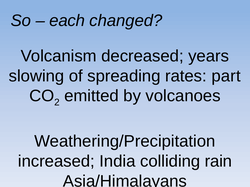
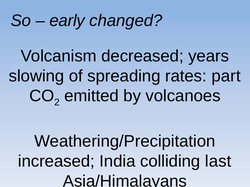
each: each -> early (67, 21)
rain: rain -> last (218, 162)
